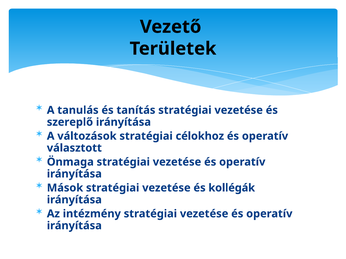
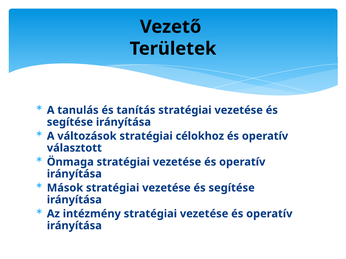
szereplő: szereplő -> segítése (70, 122)
kollégák: kollégák -> segítése (232, 188)
